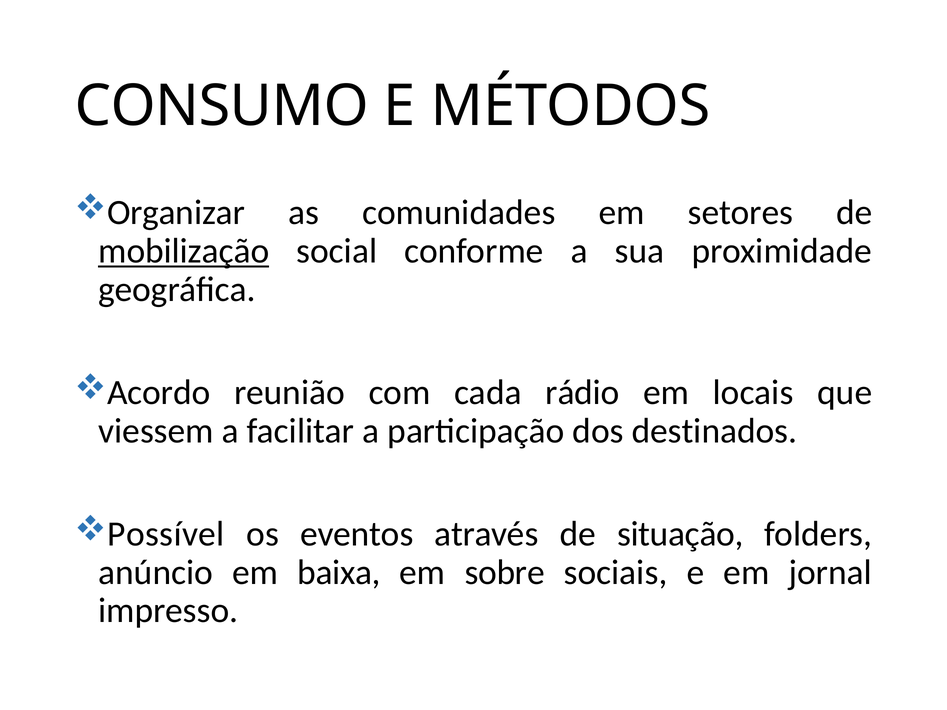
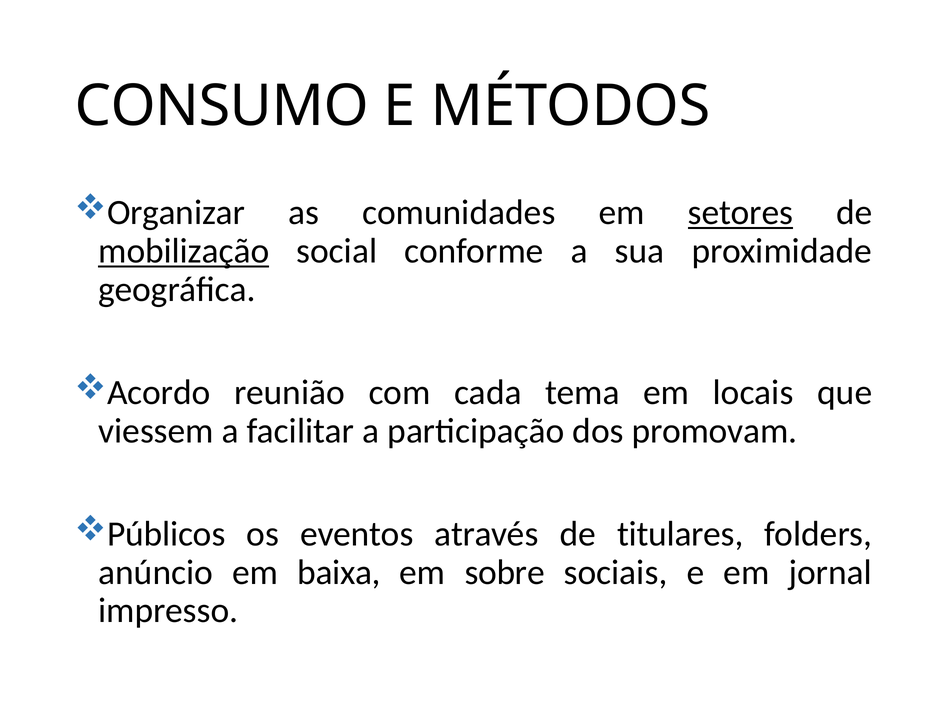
setores underline: none -> present (740, 213)
rádio: rádio -> tema (582, 393)
destinados: destinados -> promovam (714, 431)
Possível: Possível -> Públicos (166, 534)
situação: situação -> titulares (680, 534)
